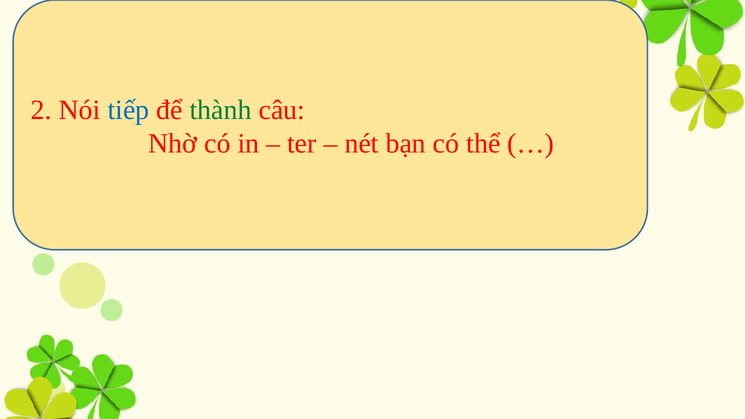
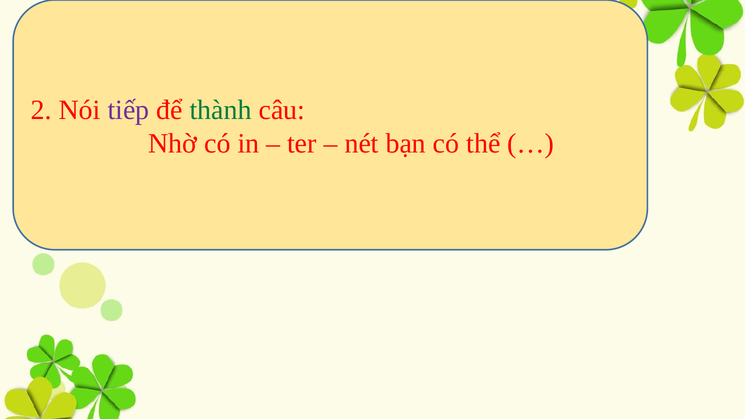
tiếp colour: blue -> purple (129, 110)
